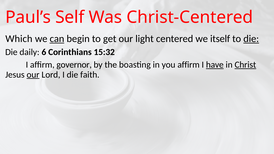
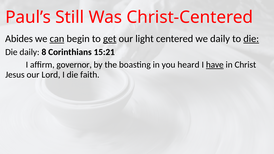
Self: Self -> Still (70, 17)
Which: Which -> Abides (19, 39)
get underline: none -> present (110, 39)
we itself: itself -> daily (220, 39)
6: 6 -> 8 (44, 52)
15:32: 15:32 -> 15:21 (104, 52)
you affirm: affirm -> heard (188, 65)
Christ underline: present -> none (245, 65)
our underline: present -> none (33, 75)
